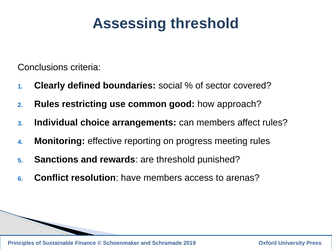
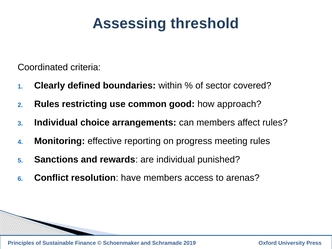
Conclusions: Conclusions -> Coordinated (43, 67)
social: social -> within (170, 86)
are threshold: threshold -> individual (176, 159)
